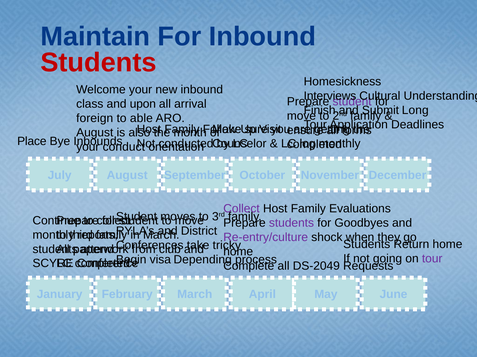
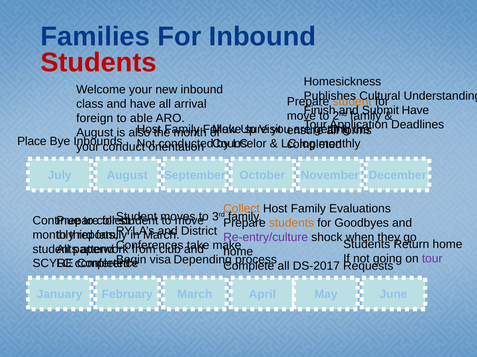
Maintain: Maintain -> Families (95, 37)
Interviews: Interviews -> Publishes (330, 96)
student colour: purple -> orange (352, 102)
and upon: upon -> have (143, 104)
Long: Long -> Have (415, 110)
Collect colour: purple -> orange (241, 209)
students colour: purple -> orange (291, 223)
tricky: tricky -> make (227, 246)
DS-2049: DS-2049 -> DS-2017 (316, 266)
